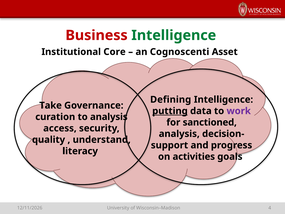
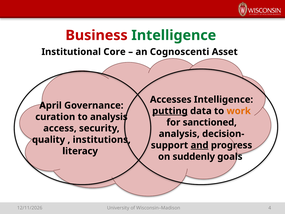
Defining: Defining -> Accesses (171, 99)
Take: Take -> April (51, 105)
work colour: purple -> orange (239, 111)
understand: understand -> institutions (102, 140)
and underline: none -> present (200, 145)
activities: activities -> suddenly (194, 156)
